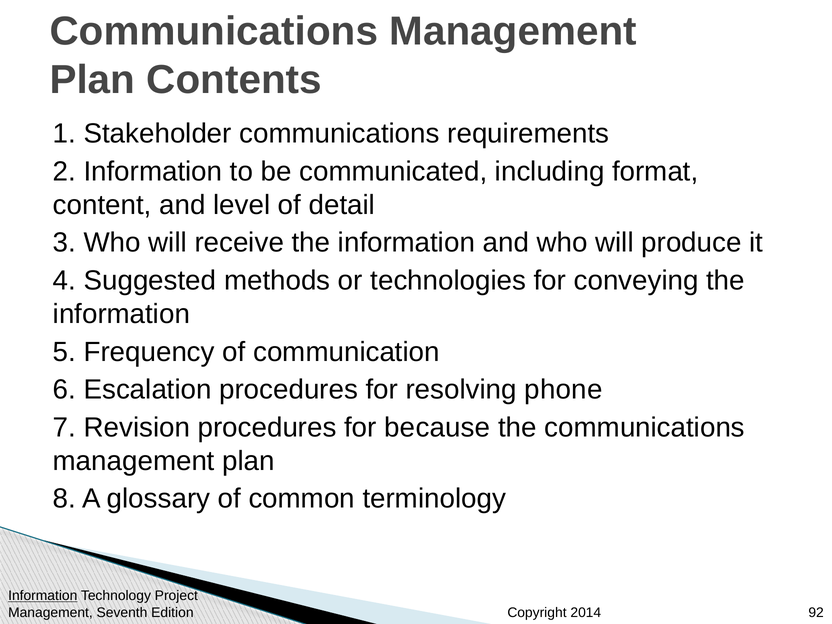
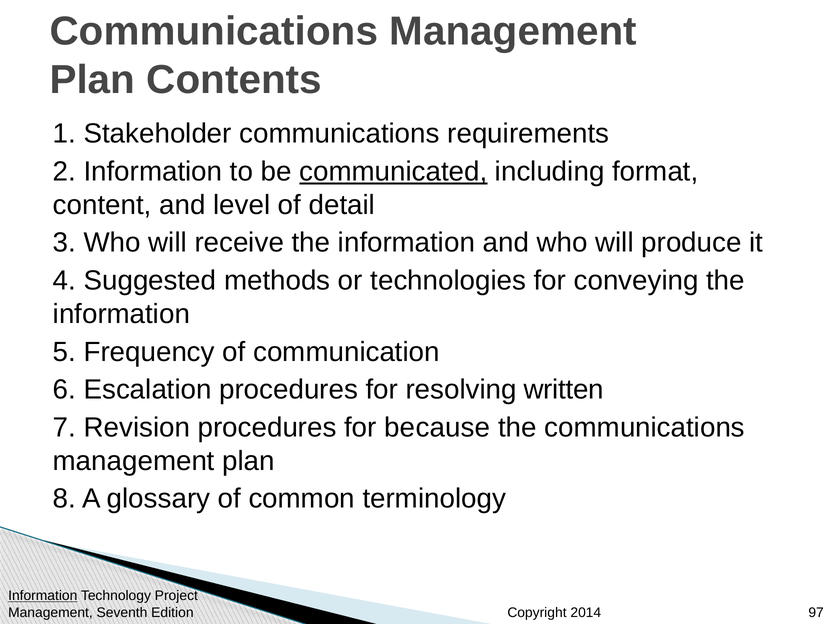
communicated underline: none -> present (393, 172)
phone: phone -> written (564, 390)
92: 92 -> 97 (816, 613)
